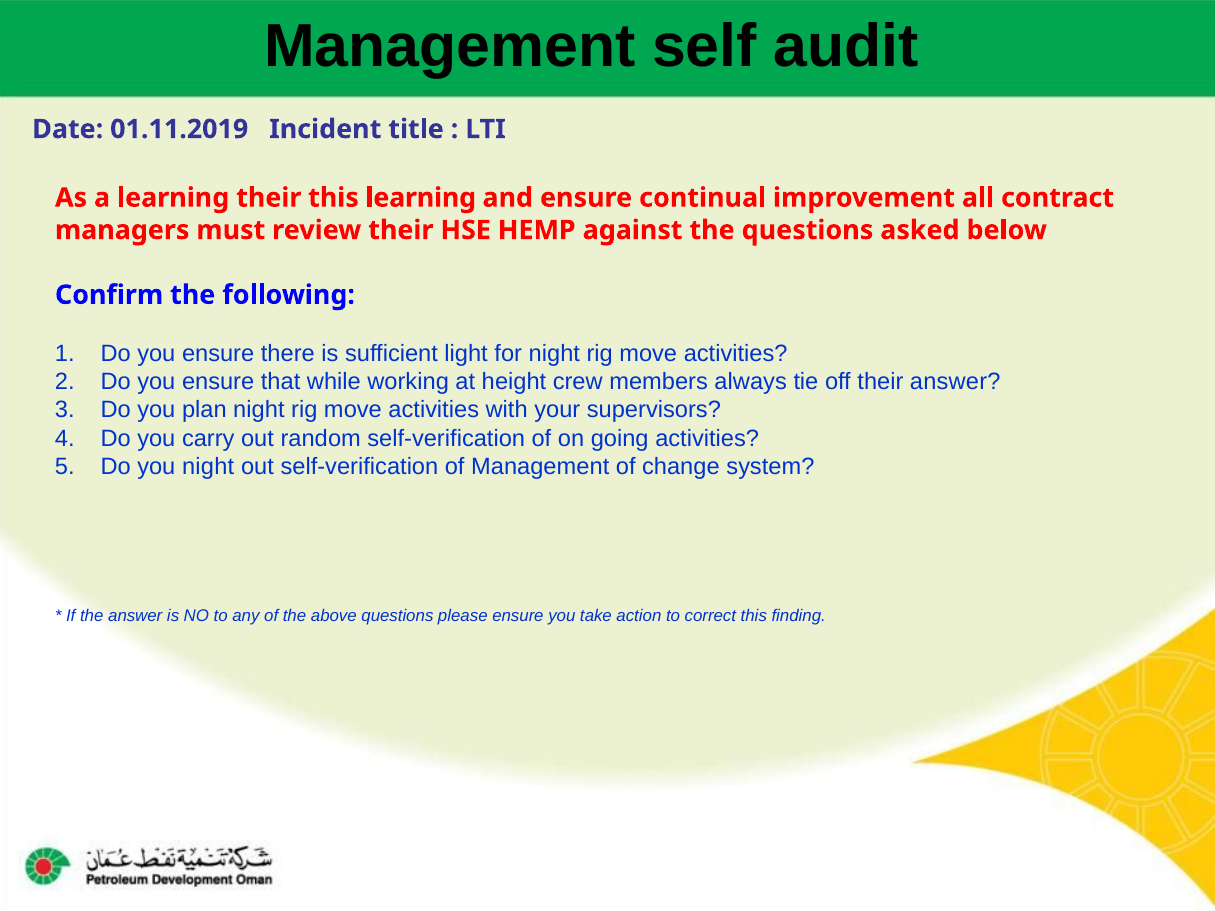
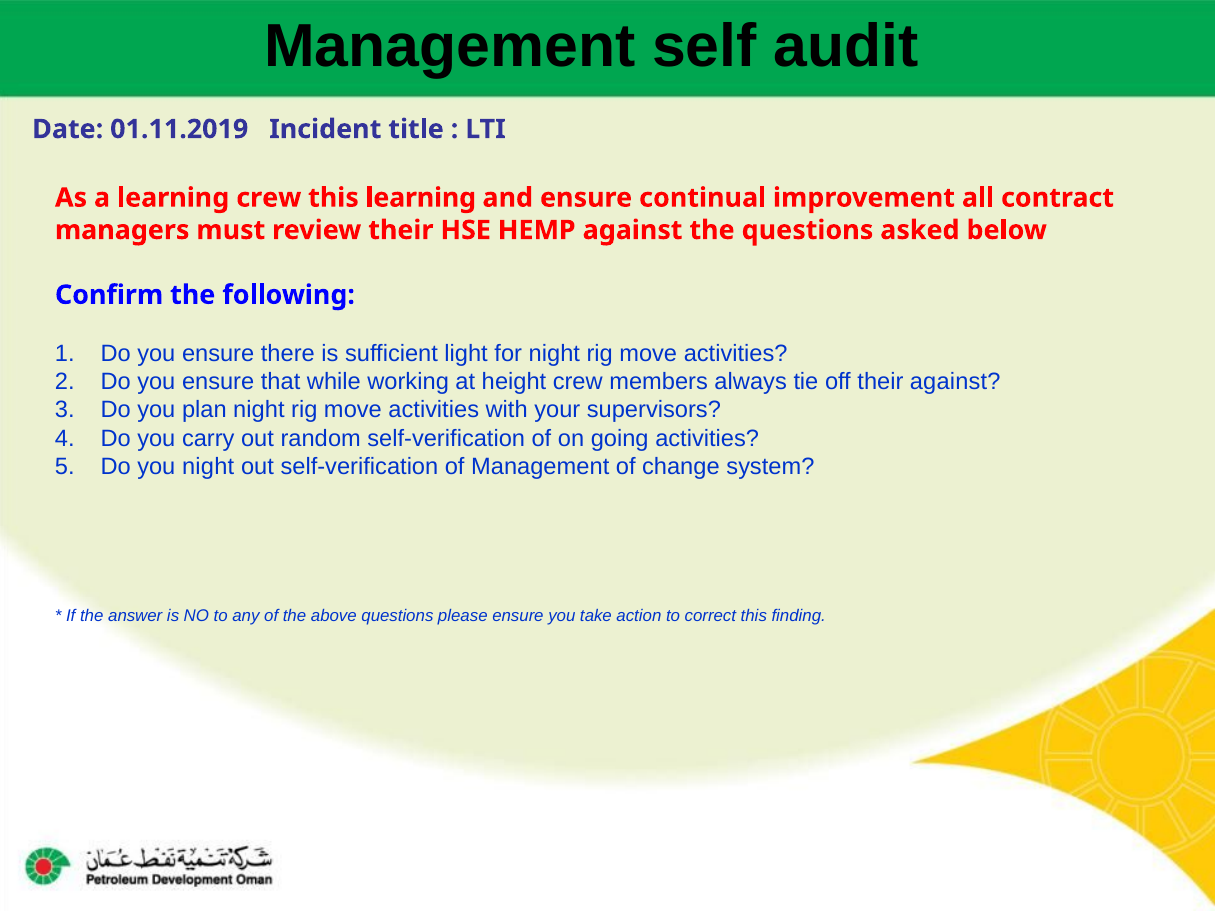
learning their: their -> crew (269, 198)
their answer: answer -> against (955, 382)
